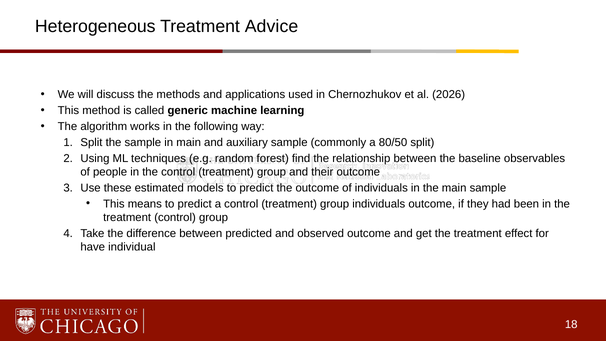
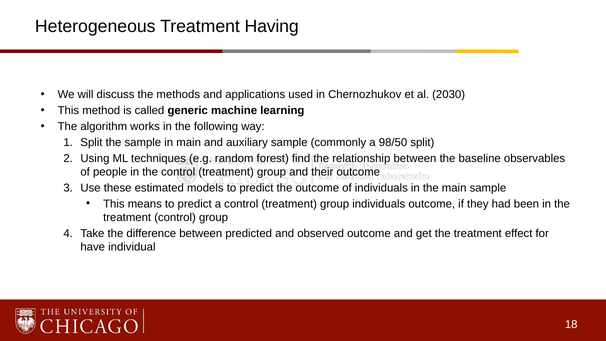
Advice: Advice -> Having (272, 26)
2026: 2026 -> 2030 (449, 95)
80/50: 80/50 -> 98/50 (393, 142)
